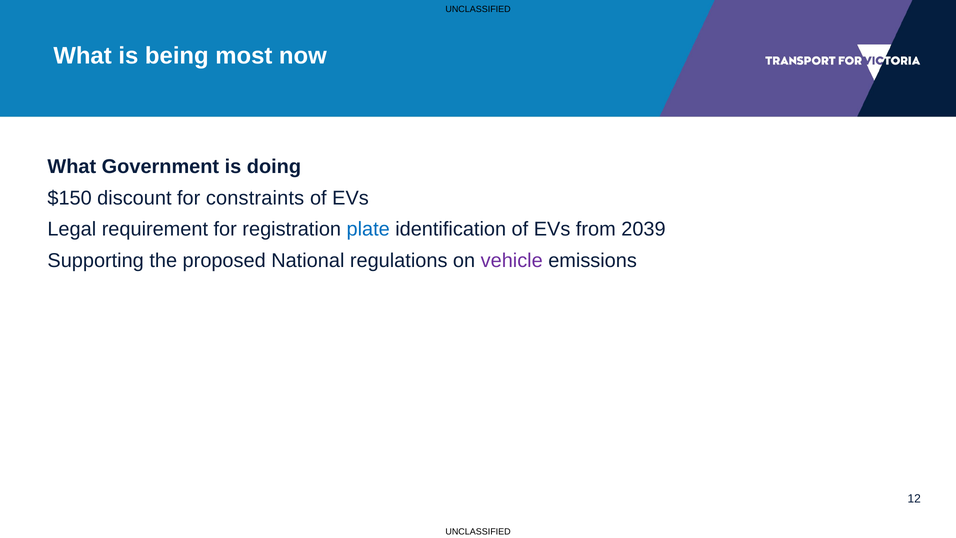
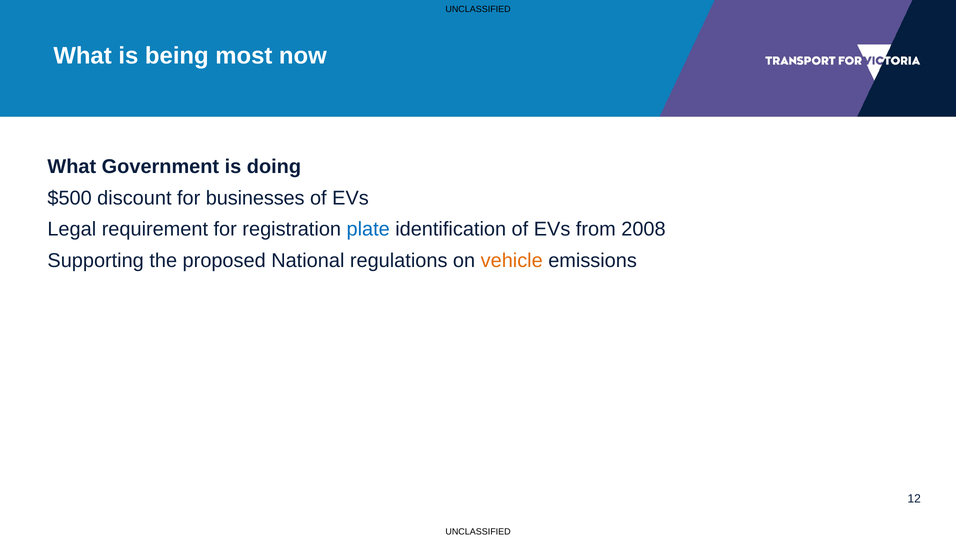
$150: $150 -> $500 (70, 198)
constraints: constraints -> businesses (255, 198)
2039: 2039 -> 2008 (643, 229)
vehicle colour: purple -> orange (512, 261)
